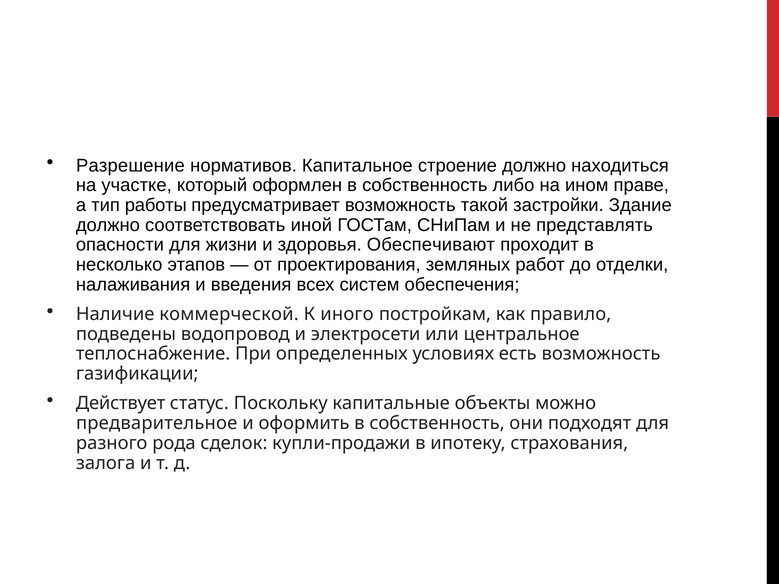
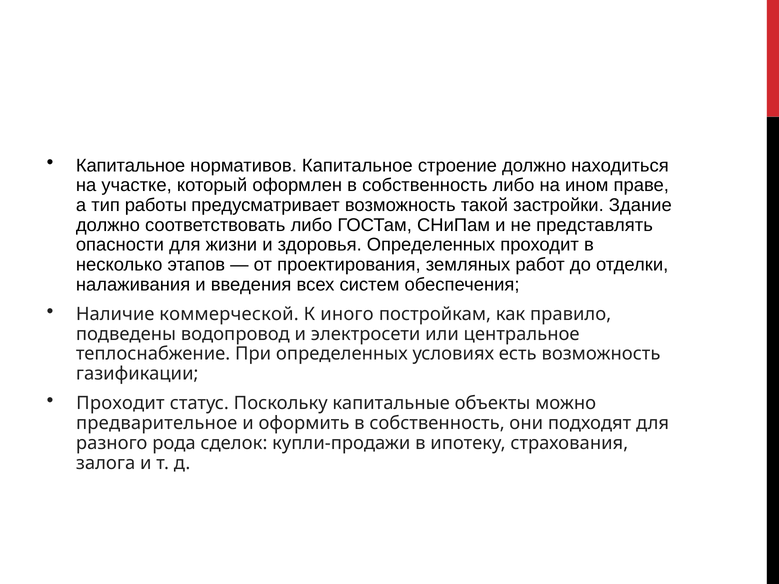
Разрешение: Разрешение -> Капитальное (131, 166)
соответствовать иной: иной -> либо (311, 225)
здоровья Обеспечивают: Обеспечивают -> Определенных (431, 245)
Действует: Действует -> Проходит (120, 404)
